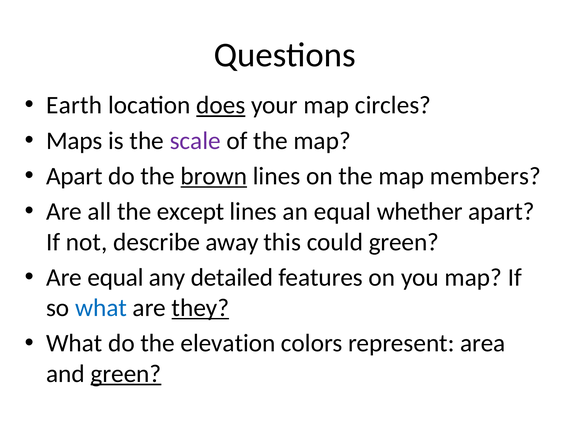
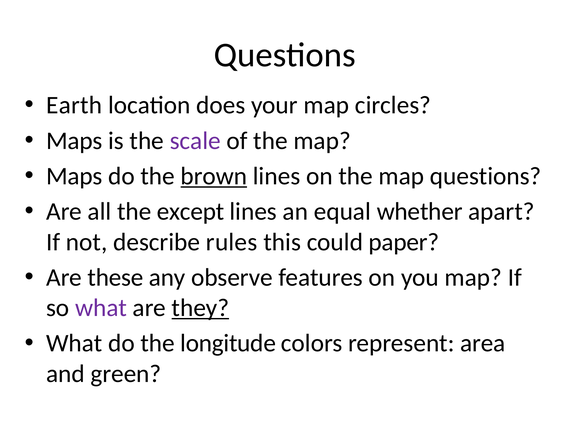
does underline: present -> none (221, 105)
Apart: Apart -> Maps (74, 176)
map members: members -> questions (486, 176)
away: away -> rules (232, 242)
could green: green -> paper (404, 242)
Are equal: equal -> these (115, 278)
detailed: detailed -> observe (232, 278)
what colour: blue -> purple (101, 308)
elevation: elevation -> longitude (228, 344)
green underline: present -> none (126, 374)
